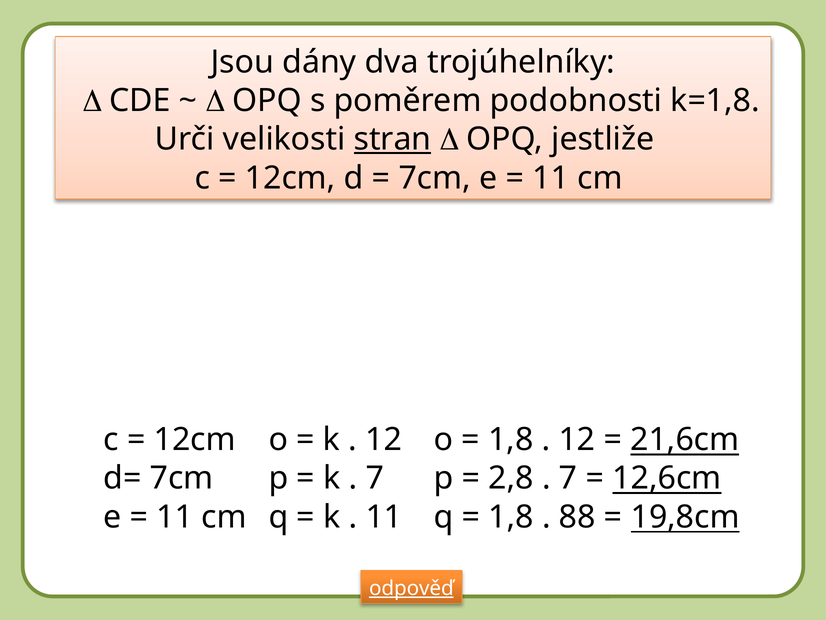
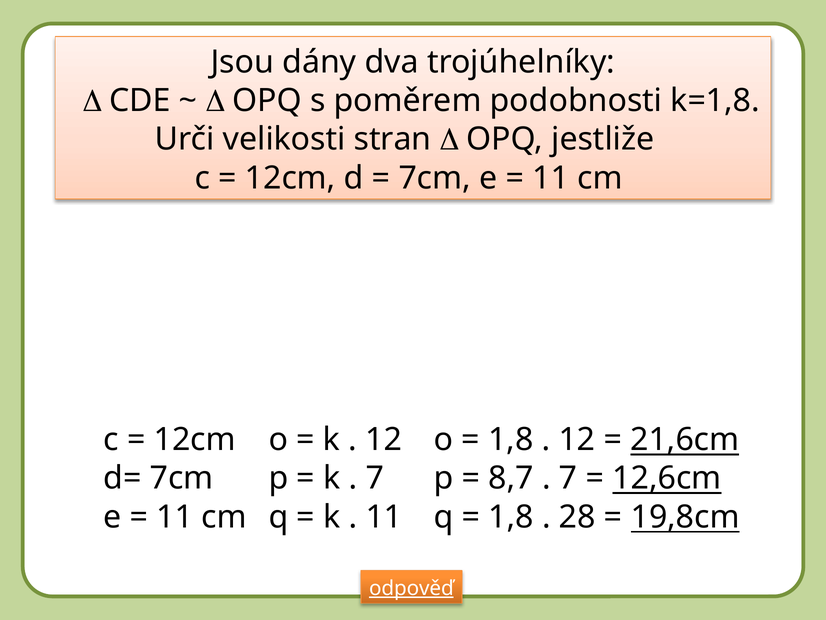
stran underline: present -> none (393, 139)
2,8: 2,8 -> 8,7 (511, 478)
88: 88 -> 28 (577, 517)
